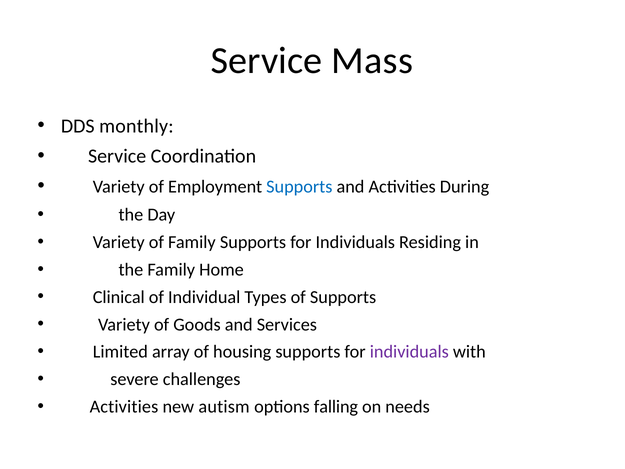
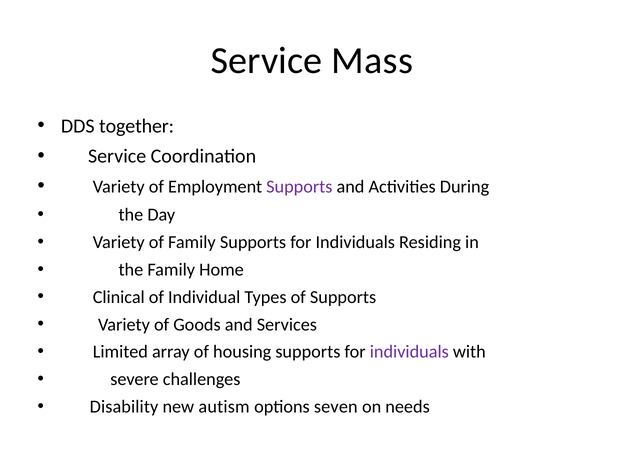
monthly: monthly -> together (137, 126)
Supports colour: blue -> purple (299, 187)
Activities: Activities -> Disability (124, 407)
falling: falling -> seven (336, 407)
